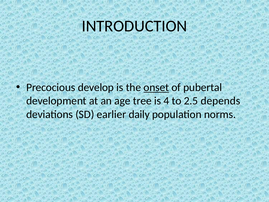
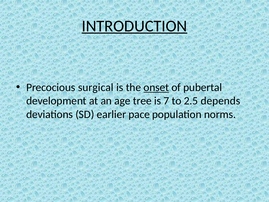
INTRODUCTION underline: none -> present (134, 26)
develop: develop -> surgical (96, 87)
4: 4 -> 7 (166, 101)
daily: daily -> pace (139, 114)
